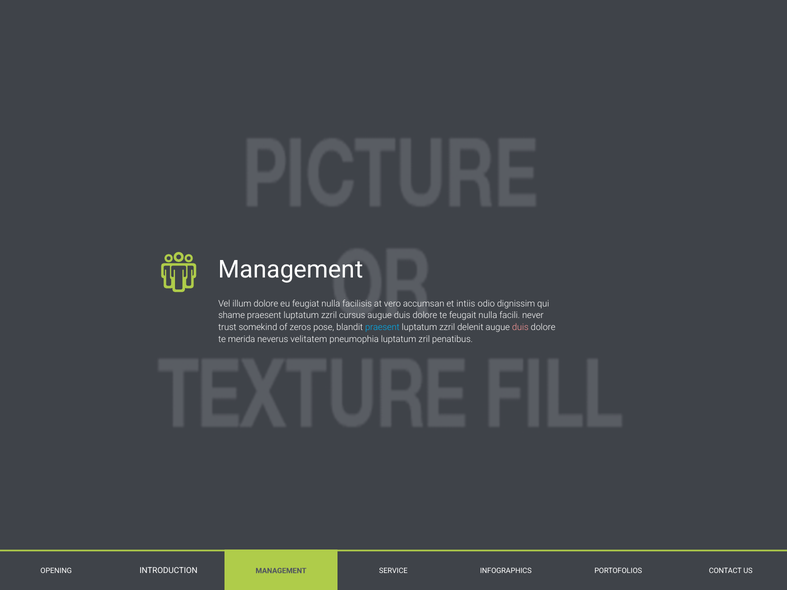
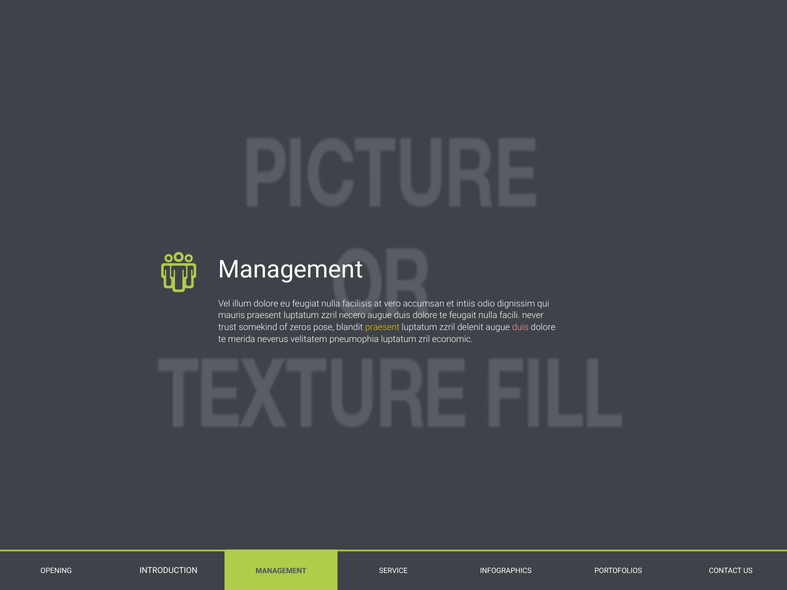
shame: shame -> mauris (232, 316)
cursus: cursus -> necero (352, 316)
praesent colour: light blue -> yellow (382, 327)
penatibus: penatibus -> economic (452, 339)
